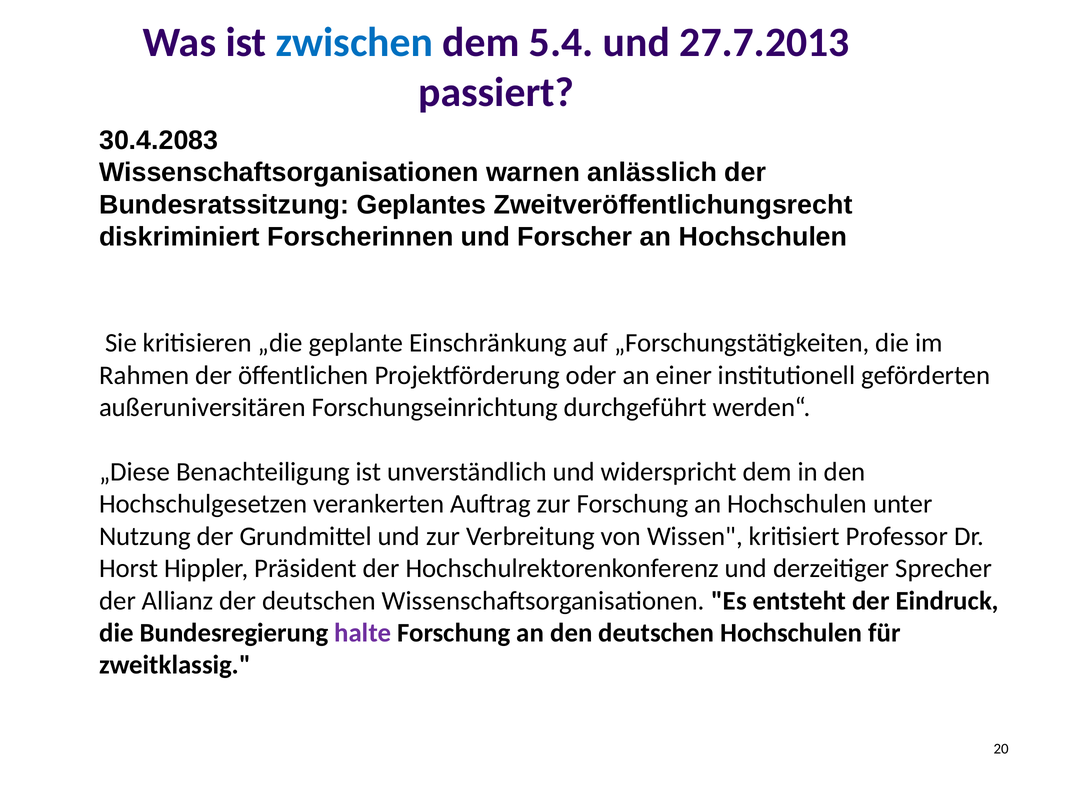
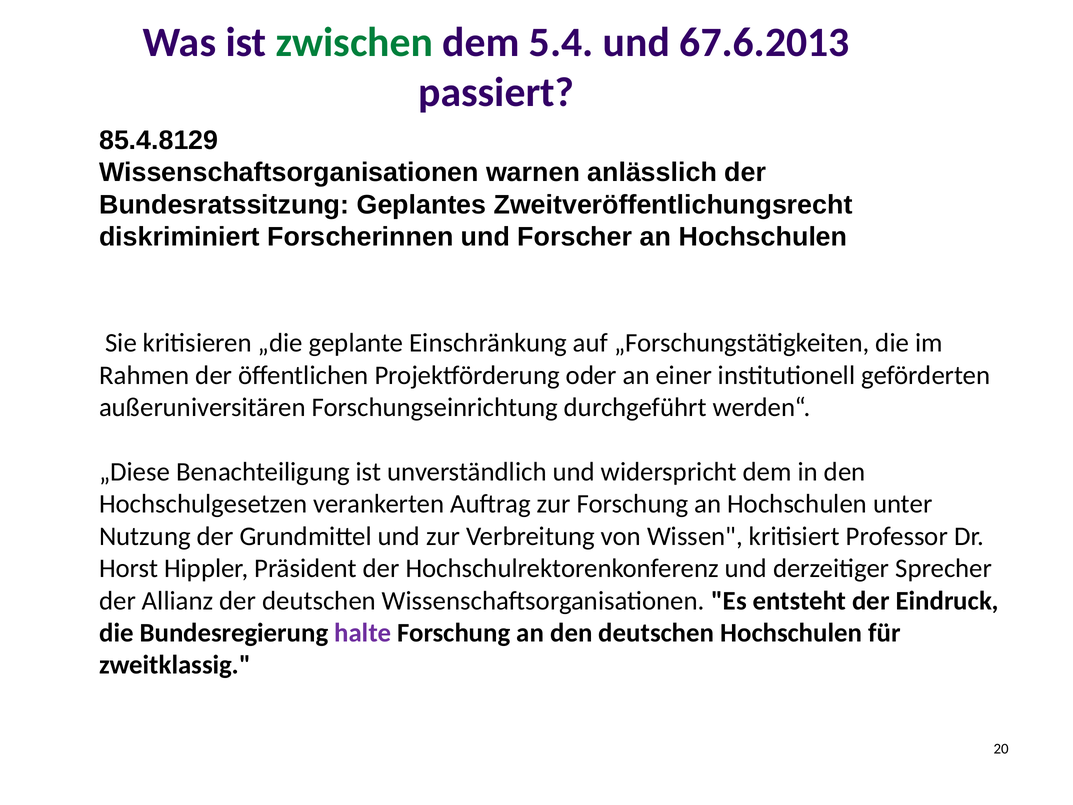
zwischen colour: blue -> green (354, 43)
27.7.2013: 27.7.2013 -> 67.6.2013 (764, 43)
30.4.2083: 30.4.2083 -> 85.4.8129 (159, 140)
